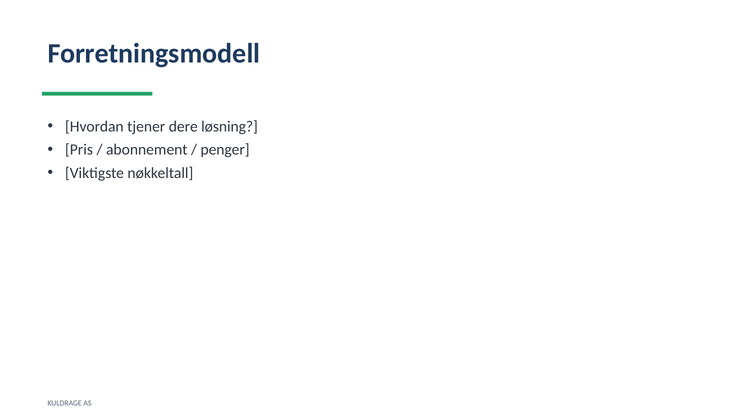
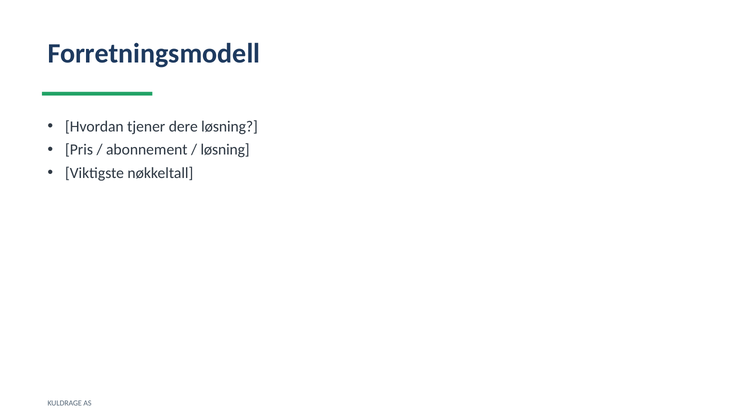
penger: penger -> løsning (225, 150)
